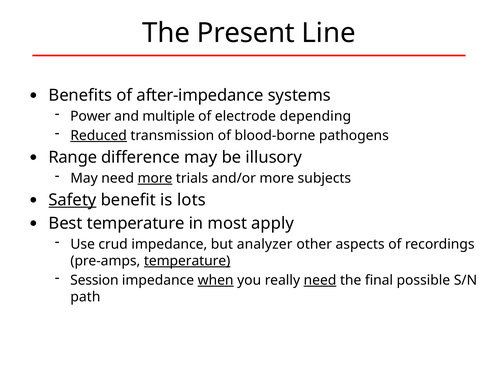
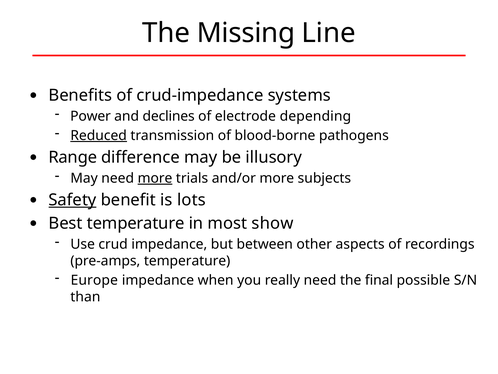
Present: Present -> Missing (246, 33)
after-impedance: after-impedance -> crud-impedance (200, 95)
multiple: multiple -> declines (169, 116)
apply: apply -> show (273, 223)
analyzer: analyzer -> between (265, 244)
temperature underline: present -> none (187, 260)
Session: Session -> Europe (94, 280)
when underline: present -> none (216, 280)
need underline: present -> none (320, 280)
path: path -> than (85, 296)
